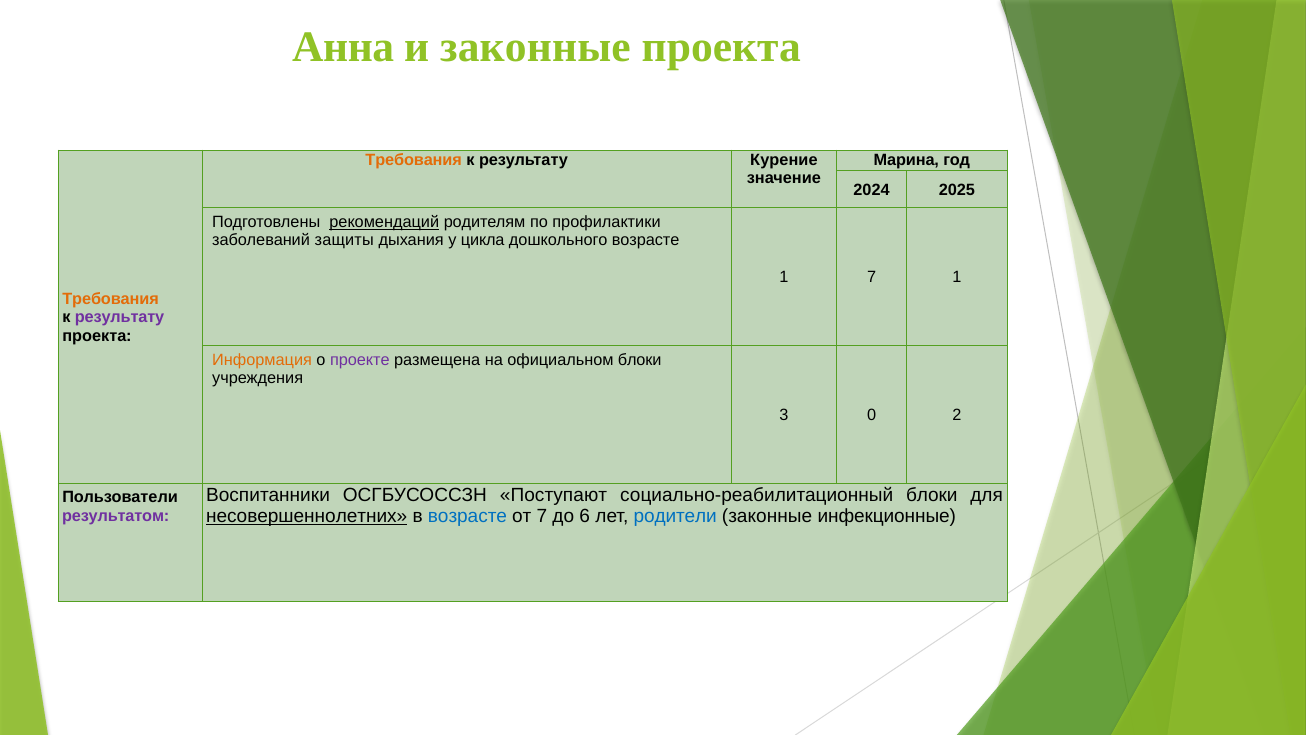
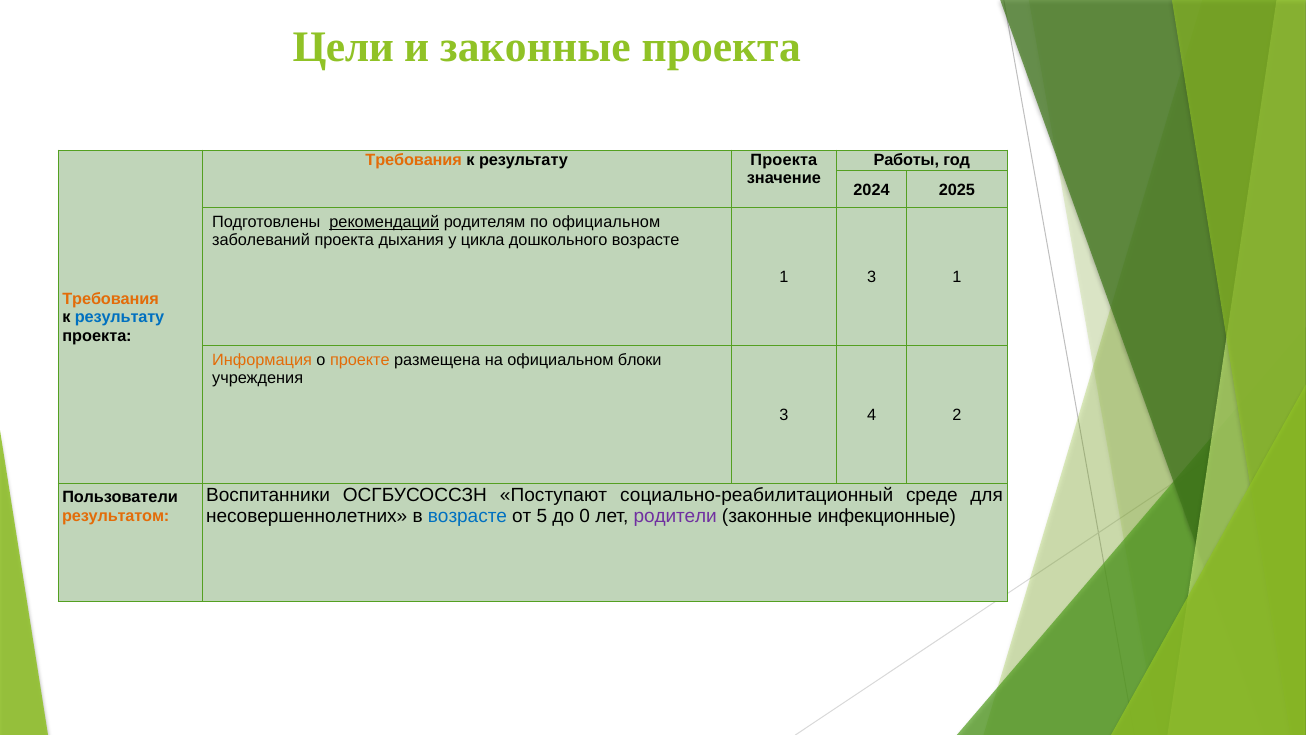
Анна: Анна -> Цели (343, 47)
Курение: Курение -> Проекта (784, 160)
Марина: Марина -> Работы (906, 160)
по профилактики: профилактики -> официальном (606, 222)
заболеваний защиты: защиты -> проекта (344, 240)
1 7: 7 -> 3 (872, 277)
результату colour: purple -> blue (120, 317)
проекте colour: purple -> orange (360, 360)
0: 0 -> 4 (872, 415)
социально-реабилитационный блоки: блоки -> среде (932, 495)
несовершеннолетних underline: present -> none (307, 516)
от 7: 7 -> 5 (542, 516)
6: 6 -> 0 (585, 516)
родители colour: blue -> purple (675, 516)
результатом colour: purple -> orange (116, 516)
